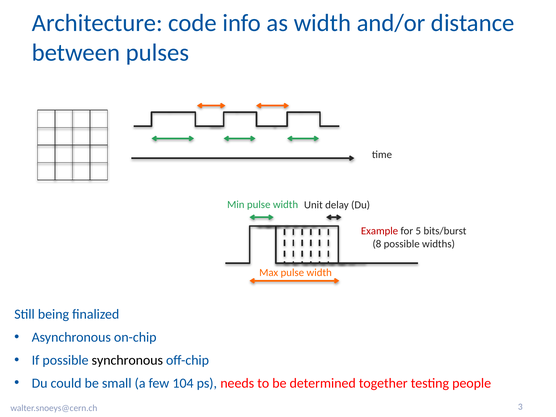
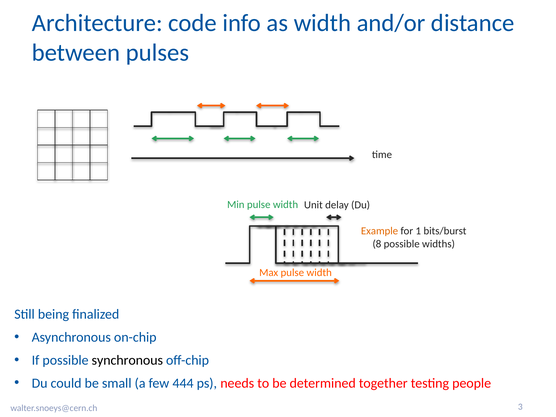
Example colour: red -> orange (380, 231)
5: 5 -> 1 (418, 231)
104: 104 -> 444 (183, 383)
